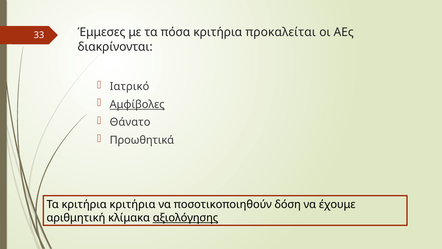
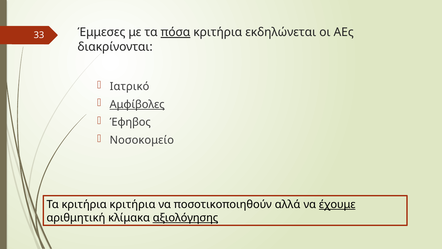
πόσα underline: none -> present (175, 32)
προκαλείται: προκαλείται -> εκδηλώνεται (281, 32)
Θάνατο: Θάνατο -> Έφηβος (130, 122)
Προωθητικά: Προωθητικά -> Νοσοκομείο (142, 140)
δόση: δόση -> αλλά (288, 204)
έχουμε underline: none -> present (337, 204)
